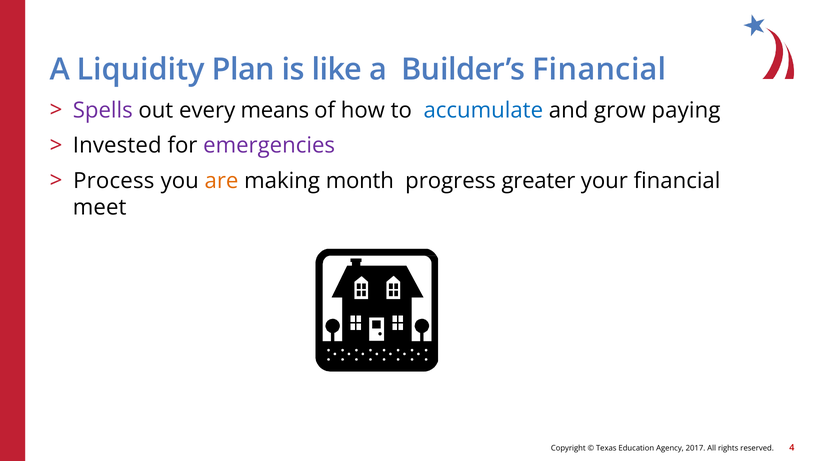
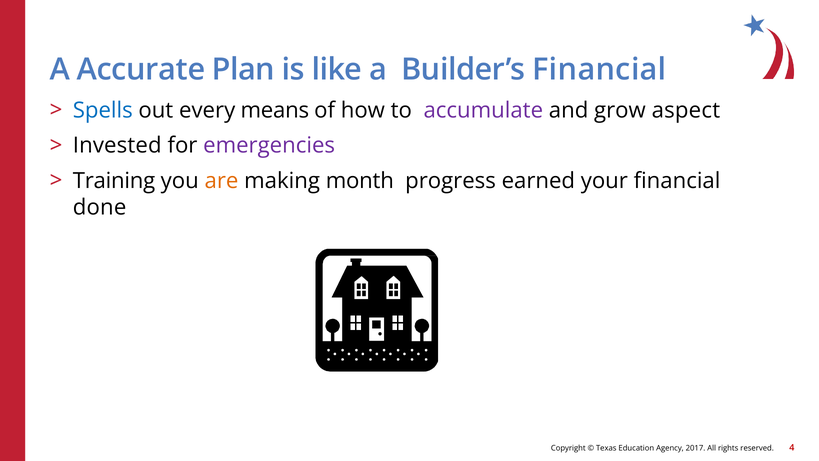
Liquidity: Liquidity -> Accurate (141, 69)
Spells colour: purple -> blue (103, 110)
accumulate colour: blue -> purple (483, 110)
paying: paying -> aspect (686, 110)
Process: Process -> Training (114, 181)
greater: greater -> earned (538, 181)
meet: meet -> done (100, 207)
